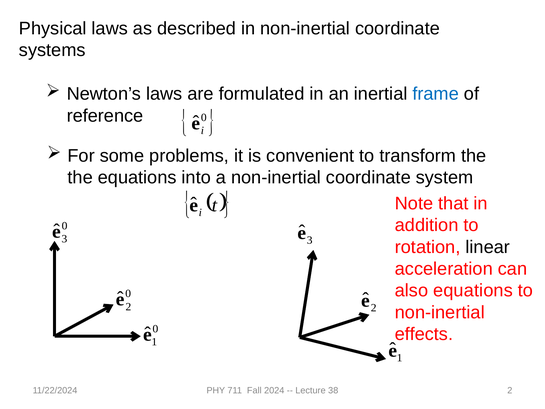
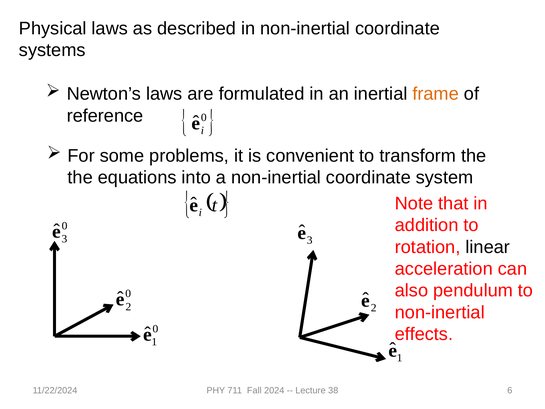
frame colour: blue -> orange (436, 94)
also equations: equations -> pendulum (473, 290)
38 2: 2 -> 6 (510, 390)
